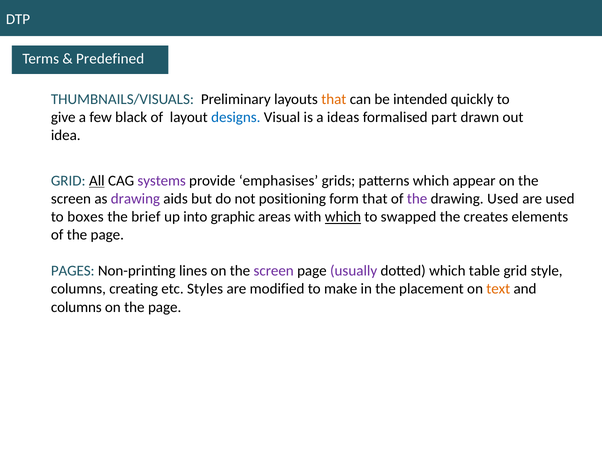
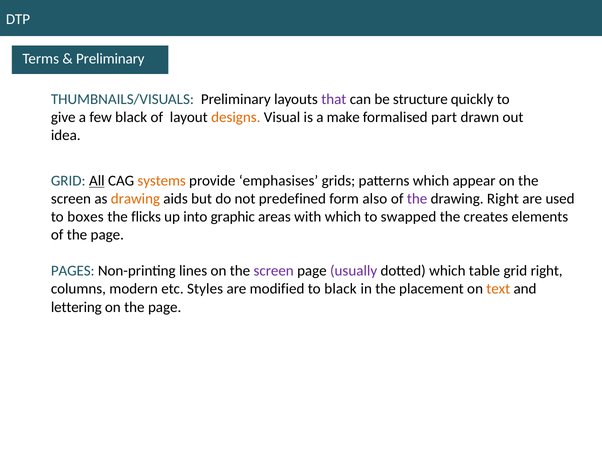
Predefined: Predefined -> Preliminary (110, 59)
that colour: orange -> purple (334, 99)
intended: intended -> structure (420, 99)
designs colour: blue -> orange (236, 117)
ideas: ideas -> make (343, 117)
systems colour: purple -> orange (162, 181)
drawing colour: purple -> orange (135, 199)
positioning: positioning -> predefined (292, 199)
form that: that -> also (375, 199)
drawing Used: Used -> Right (503, 199)
brief: brief -> flicks (146, 217)
which underline: present -> none (343, 217)
grid style: style -> right (547, 271)
creating: creating -> modern (134, 289)
to make: make -> black (341, 289)
columns: columns -> lettering (76, 307)
